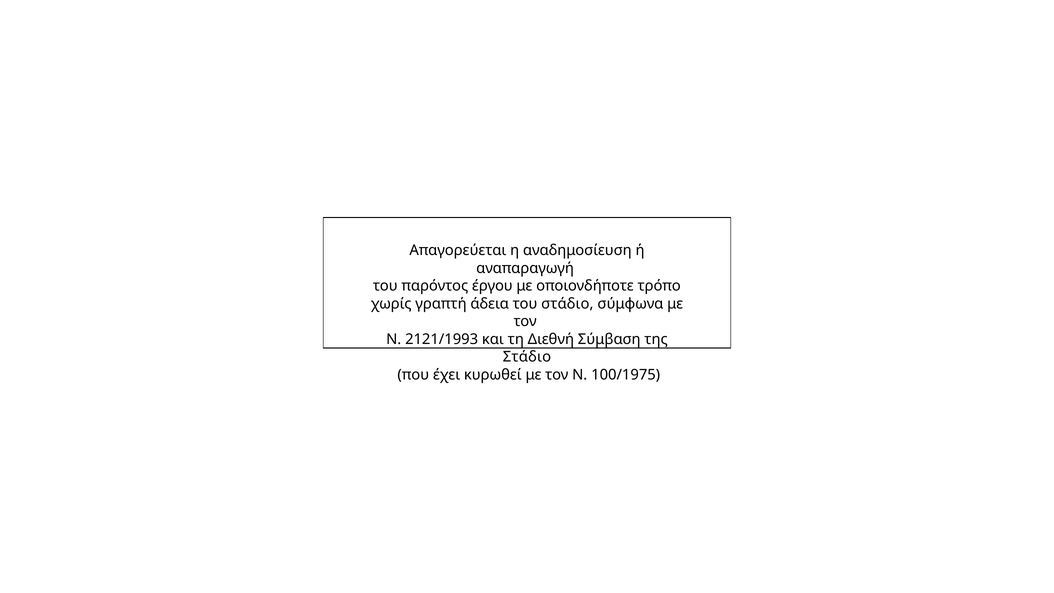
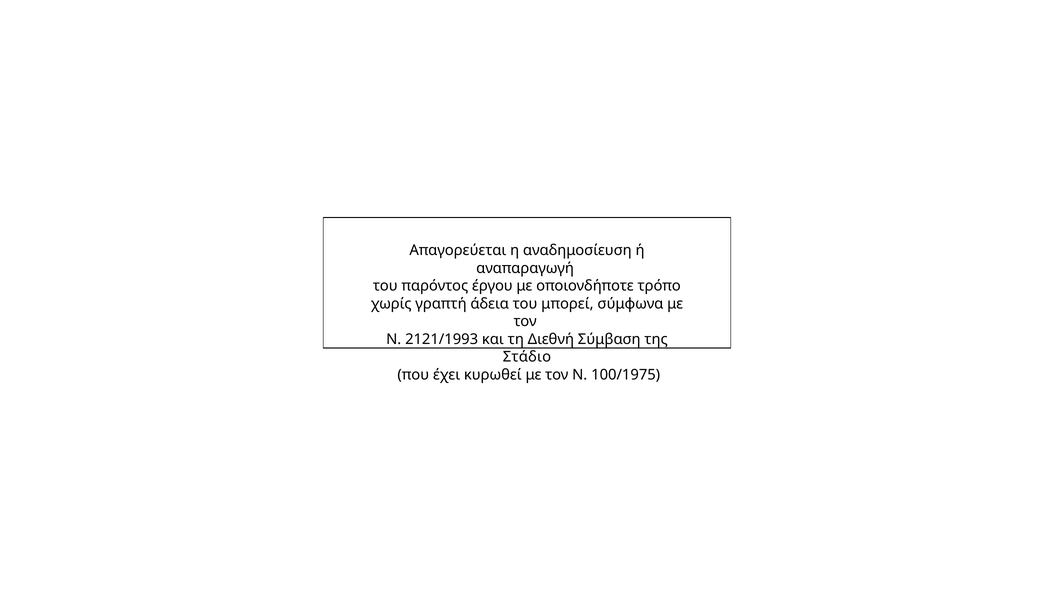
του στάδιο: στάδιο -> μπορεί (567, 304)
